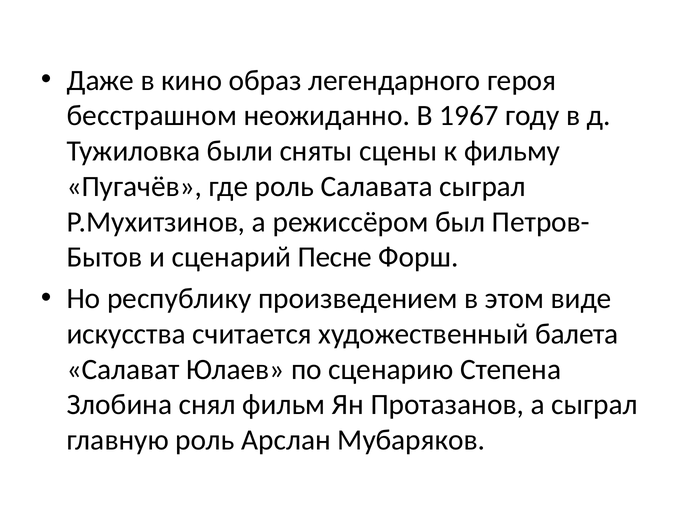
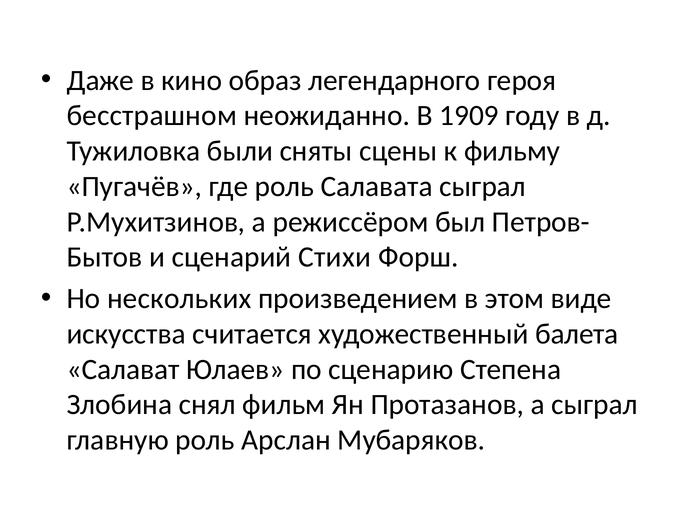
1967: 1967 -> 1909 (469, 116)
Песне: Песне -> Стихи (335, 257)
республику: республику -> нескольких (179, 298)
